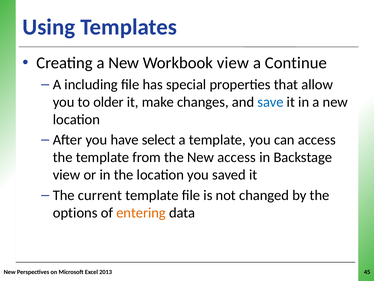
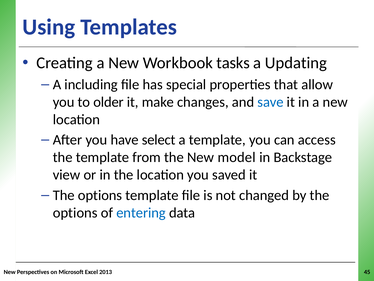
Workbook view: view -> tasks (233, 63)
Continue: Continue -> Updating (296, 63)
New access: access -> model (237, 157)
current: current -> options (100, 195)
entering colour: orange -> blue (141, 212)
